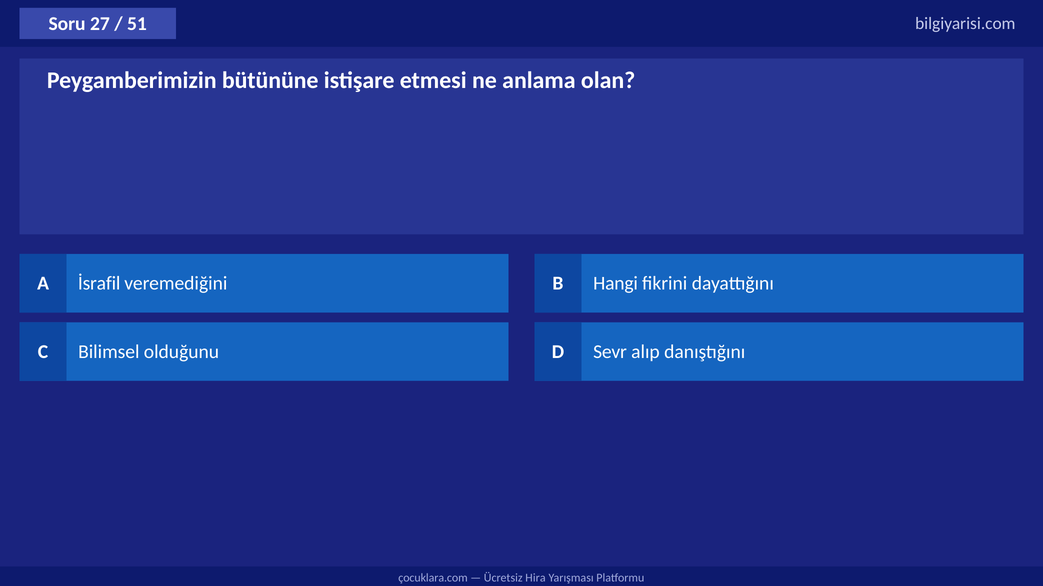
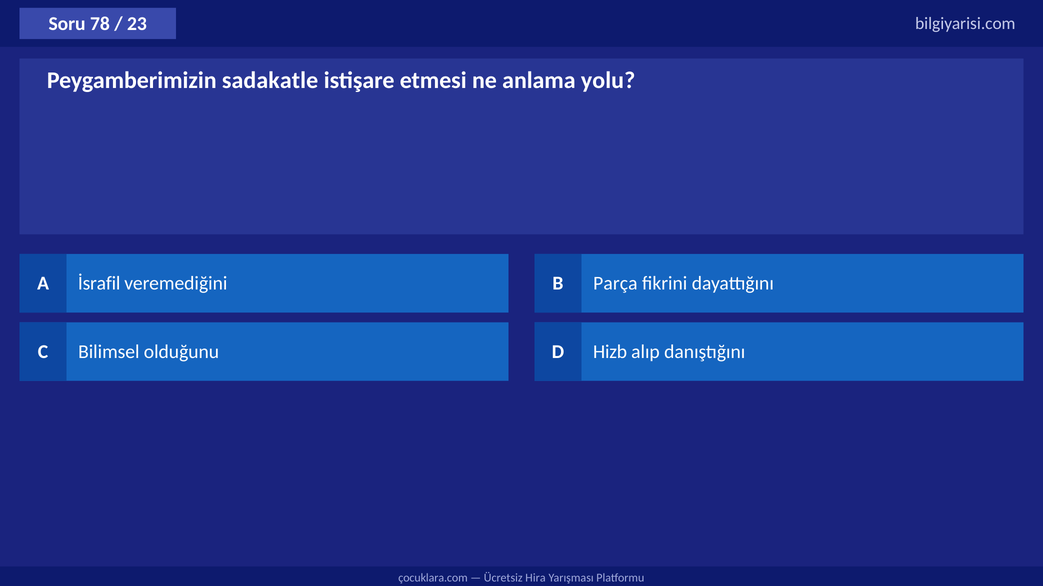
27: 27 -> 78 (100, 24)
51: 51 -> 23 (137, 24)
bütününe: bütününe -> sadakatle (270, 80)
olan: olan -> yolu (608, 80)
Hangi: Hangi -> Parça (615, 284)
Sevr: Sevr -> Hizb (610, 352)
